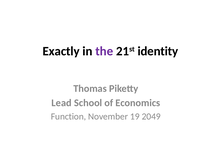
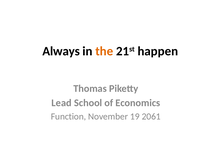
Exactly: Exactly -> Always (61, 51)
the colour: purple -> orange (104, 51)
identity: identity -> happen (158, 51)
2049: 2049 -> 2061 (151, 116)
